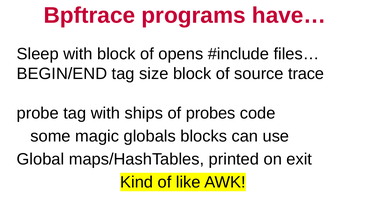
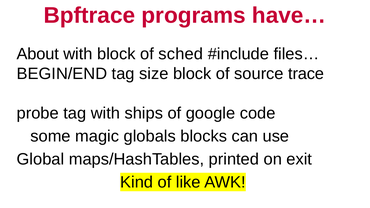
Sleep: Sleep -> About (38, 54)
opens: opens -> sched (181, 54)
probes: probes -> google (211, 113)
